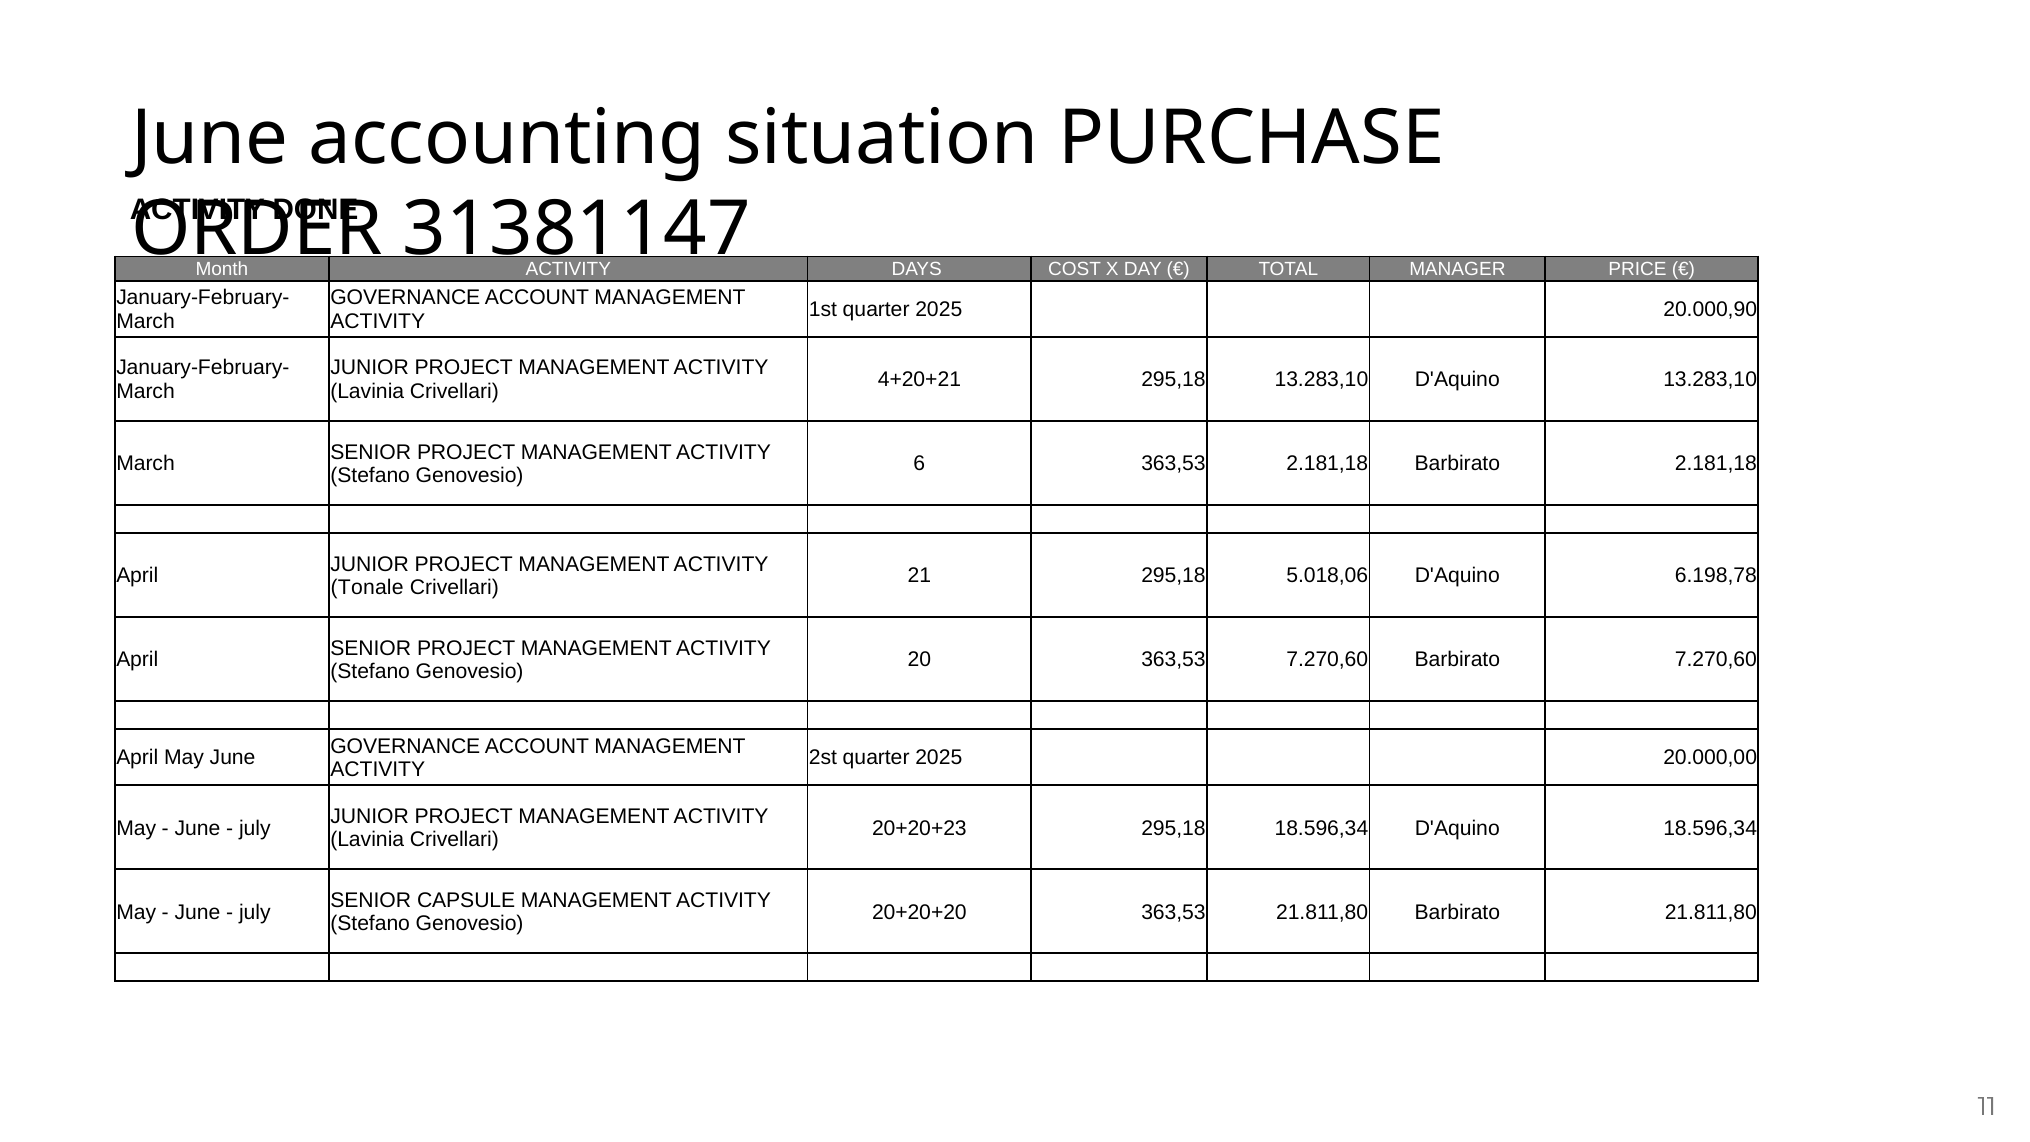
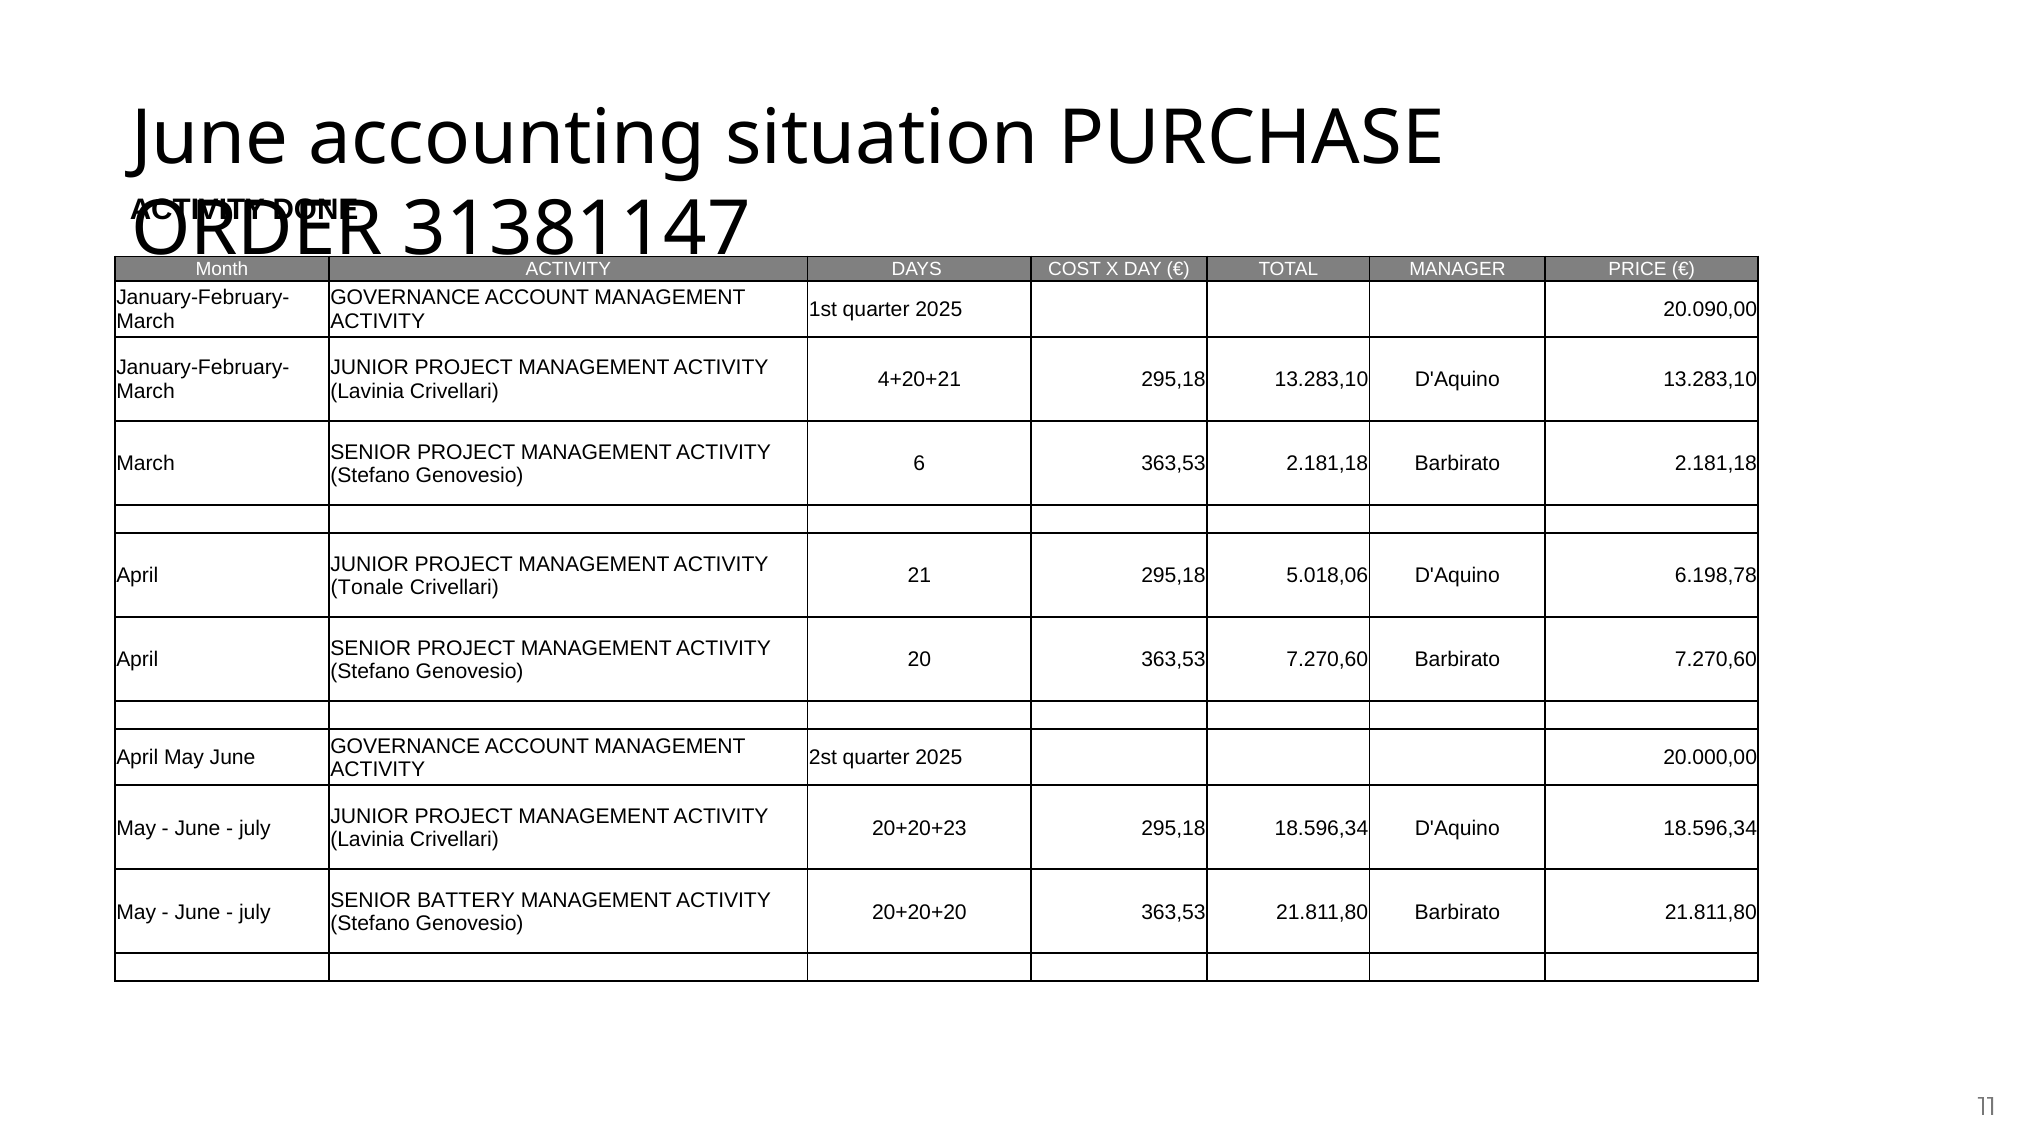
20.000,90: 20.000,90 -> 20.090,00 (1710, 310)
CAPSULE: CAPSULE -> BATTERY (466, 900)
